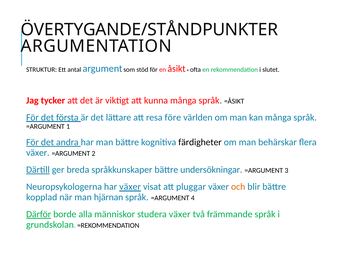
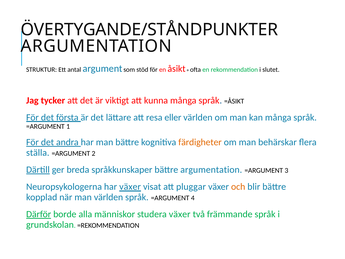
före: före -> eller (173, 117)
färdigheter colour: black -> orange (200, 142)
växer: växer -> ställa (38, 152)
bättre undersökningar: undersökningar -> argumentation (211, 170)
man hjärnan: hjärnan -> världen (109, 197)
